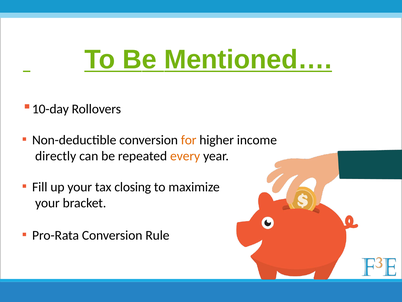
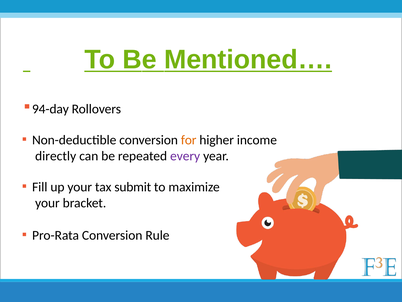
10-day: 10-day -> 94-day (50, 109)
every colour: orange -> purple (185, 156)
closing: closing -> submit (133, 187)
